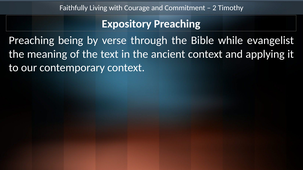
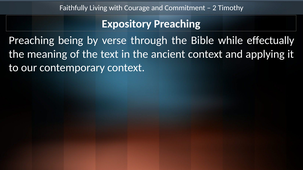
evangelist: evangelist -> effectually (271, 41)
